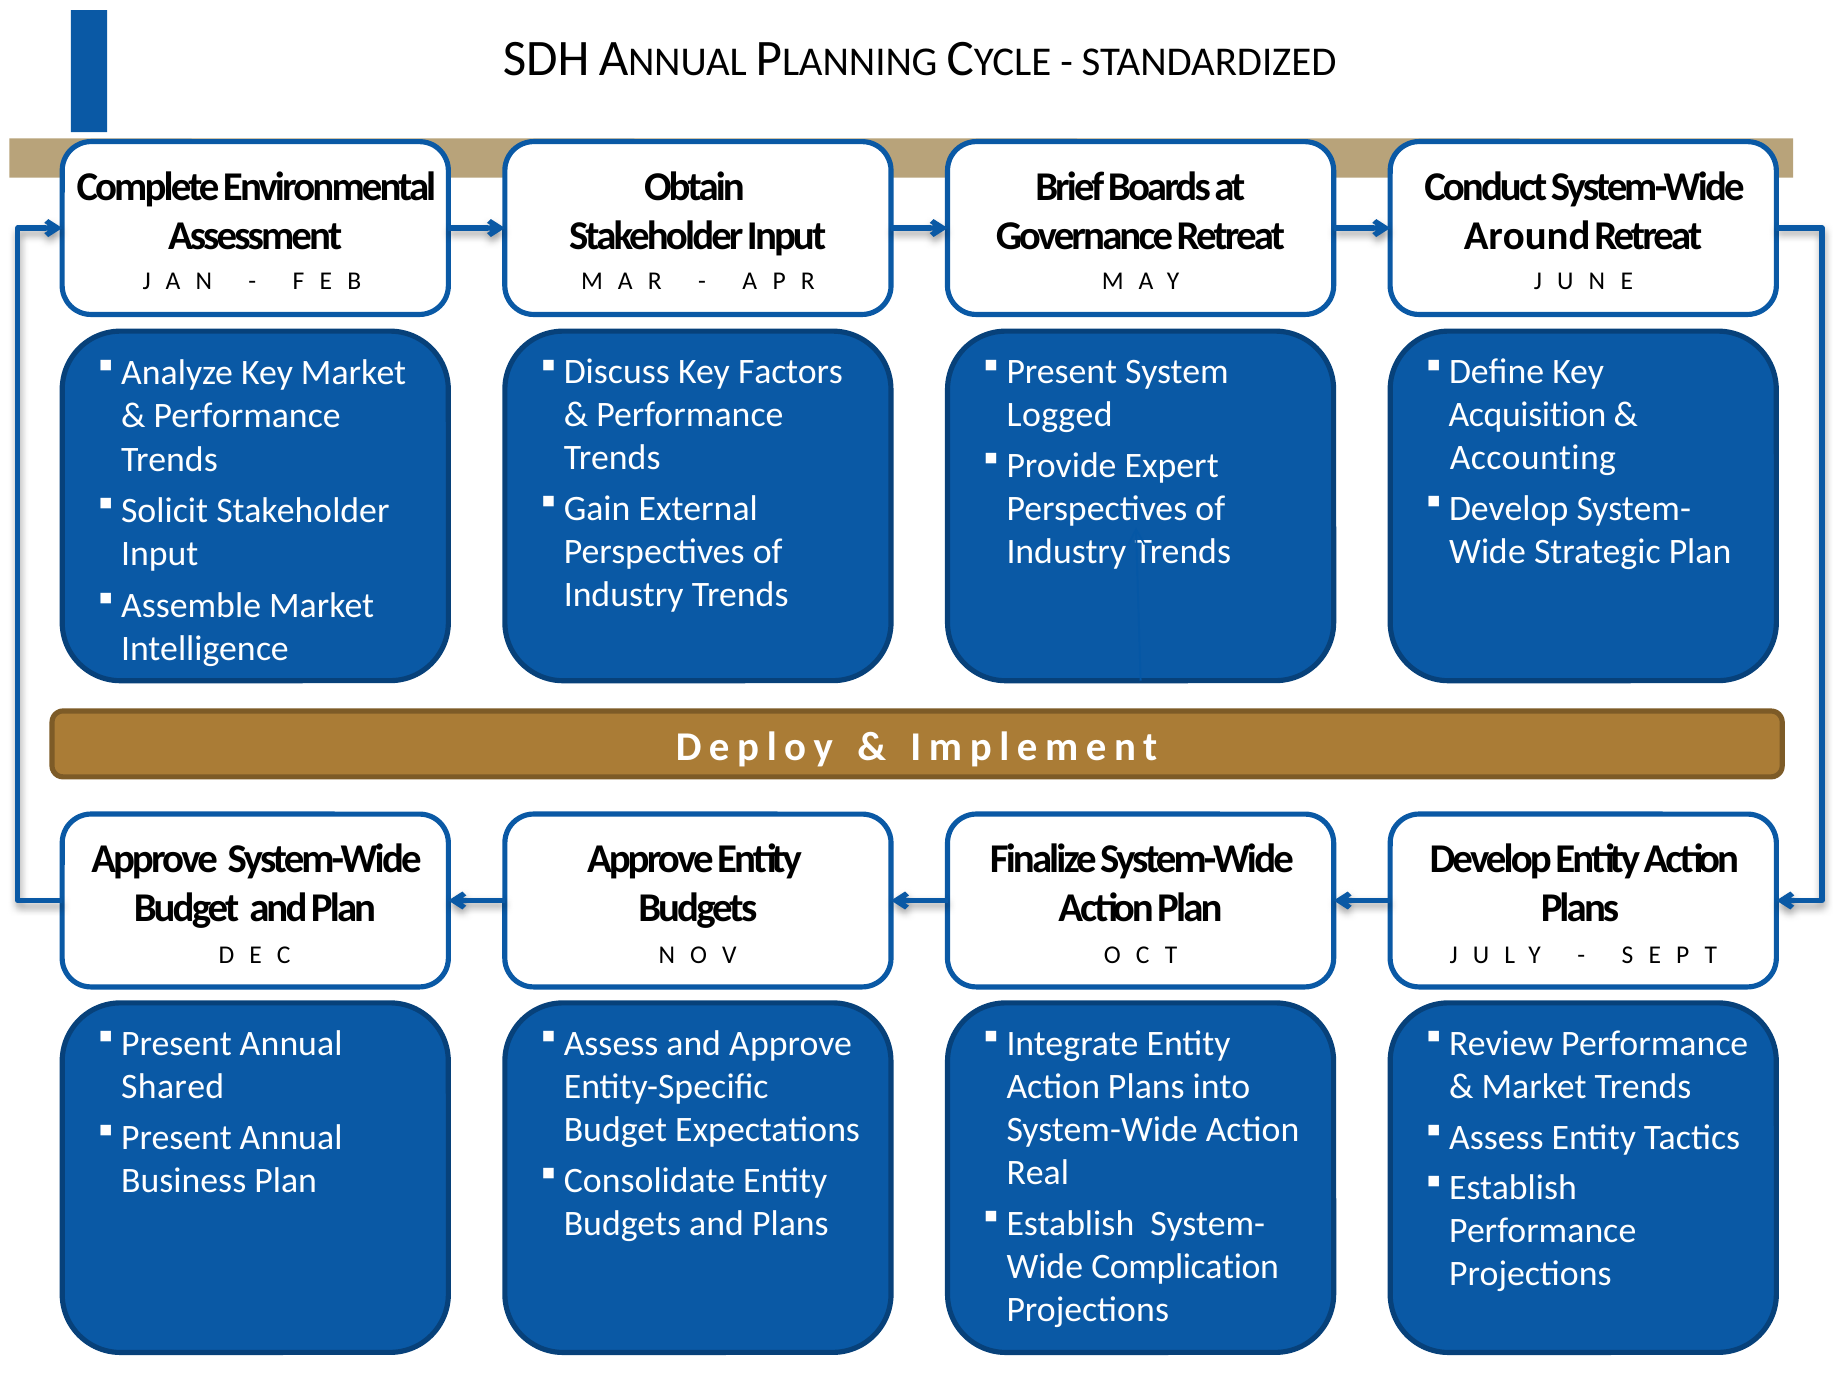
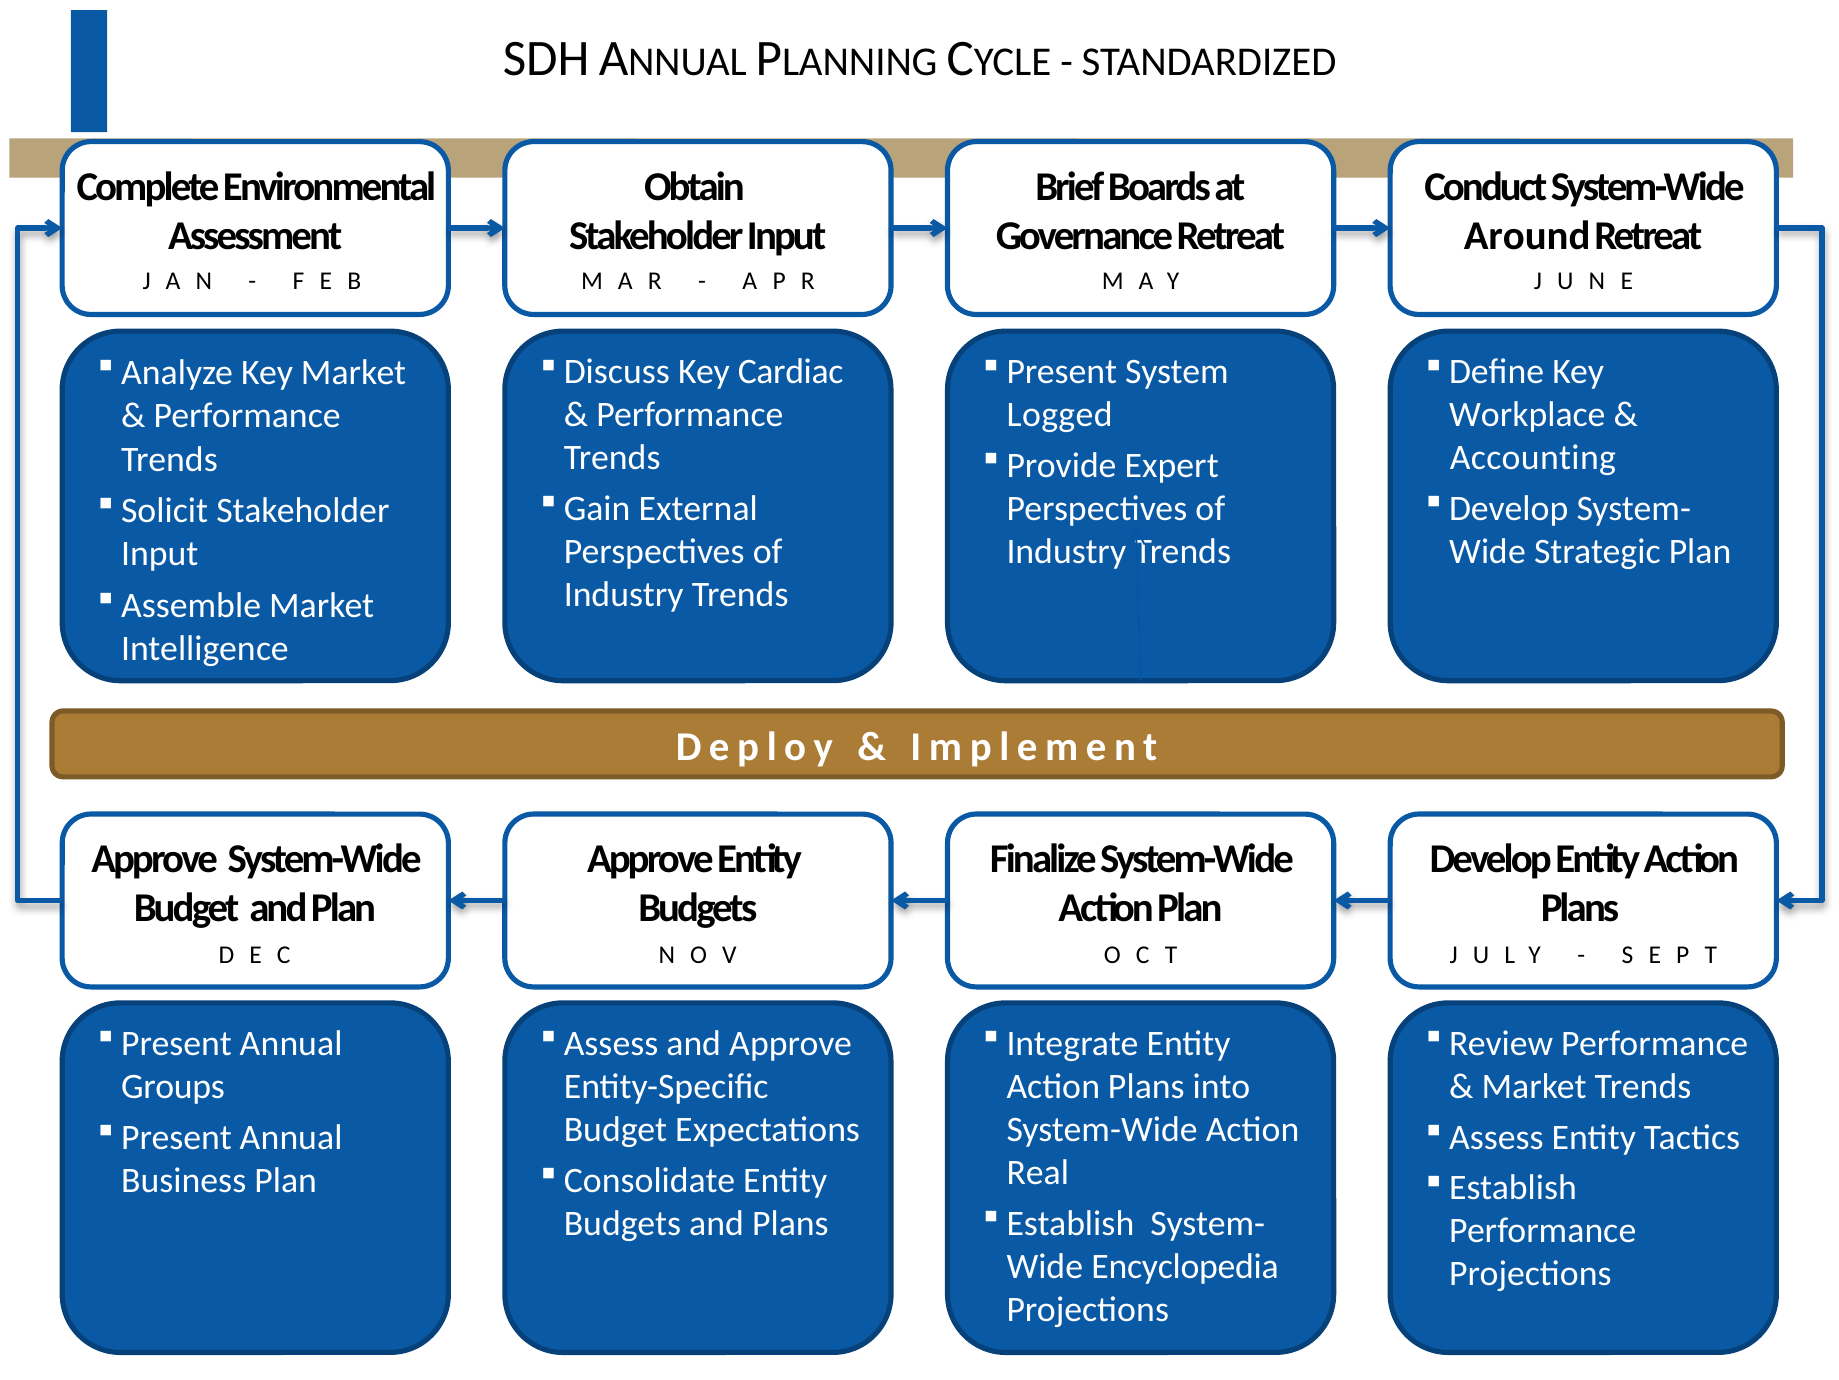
Factors: Factors -> Cardiac (791, 372)
Acquisition: Acquisition -> Workplace (1527, 415)
Shared: Shared -> Groups (173, 1086)
Complication: Complication -> Encyclopedia (1185, 1266)
